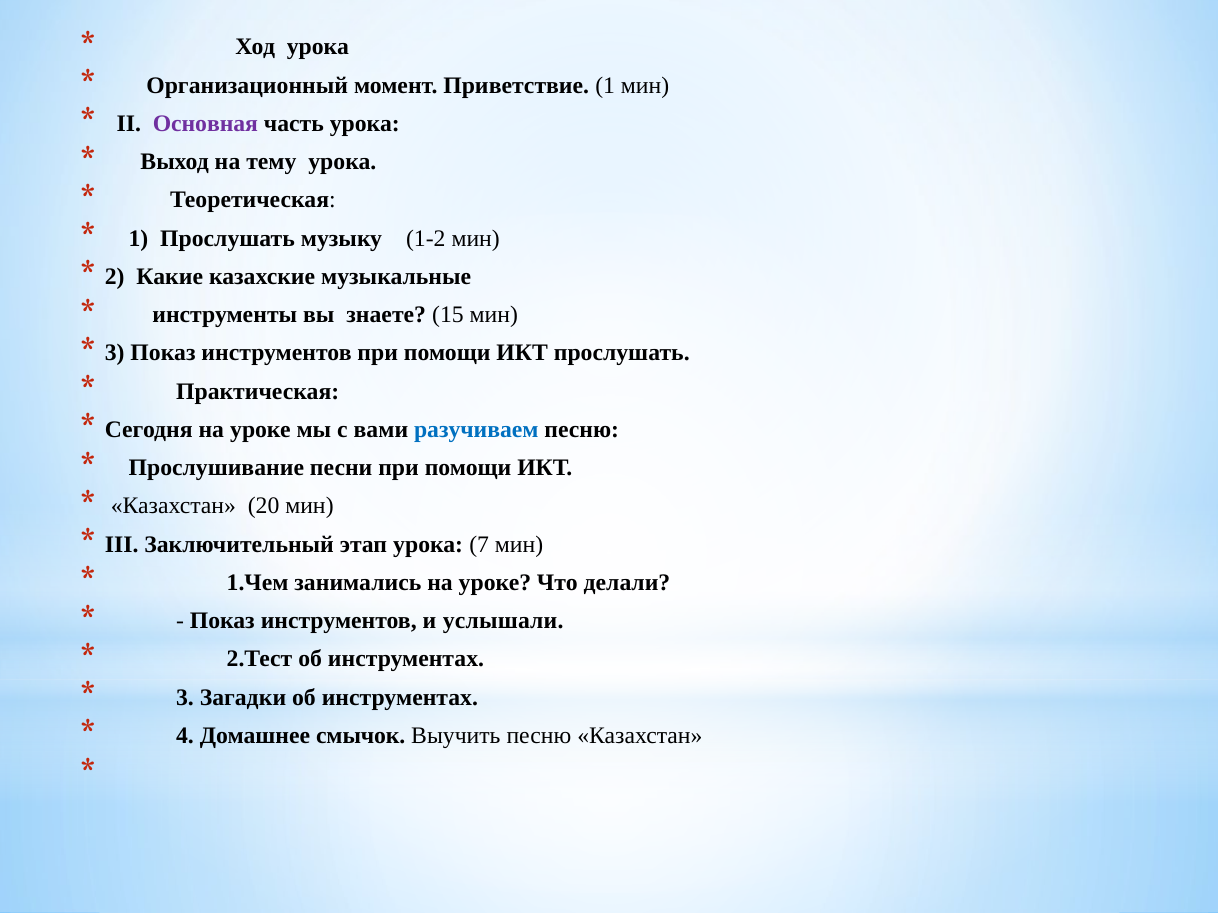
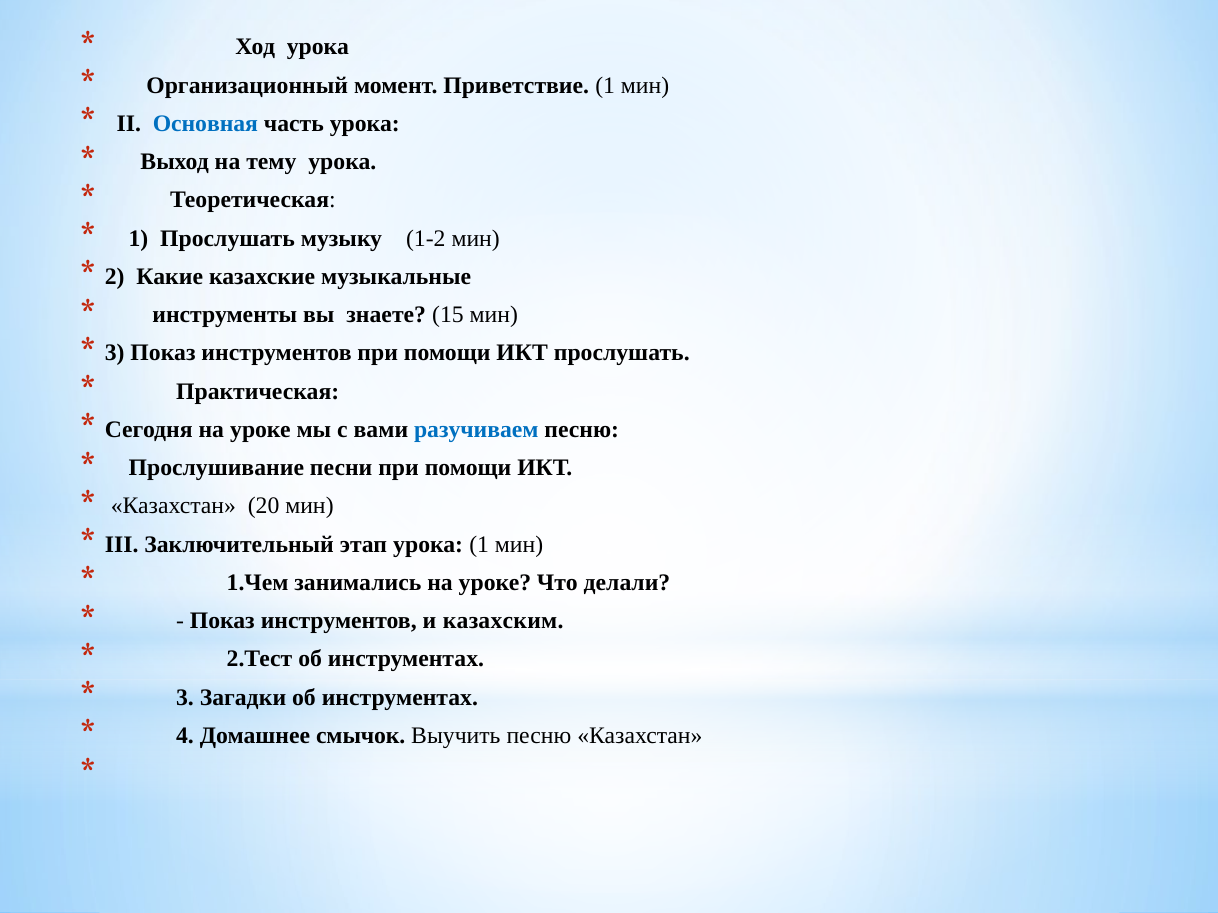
Основная colour: purple -> blue (205, 124)
урока 7: 7 -> 1 (479, 545)
услышали: услышали -> казахским (503, 621)
